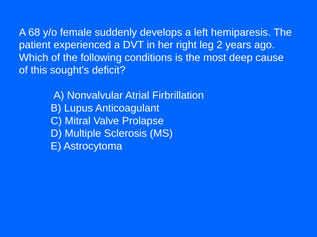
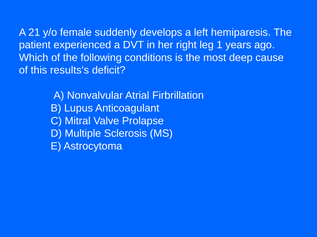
68: 68 -> 21 (34, 32)
2: 2 -> 1 (220, 45)
sought's: sought's -> results's (70, 70)
